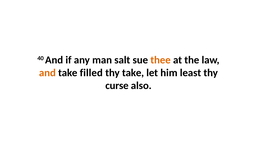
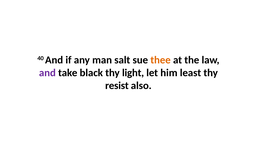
and colour: orange -> purple (47, 73)
filled: filled -> black (91, 73)
thy take: take -> light (133, 73)
curse: curse -> resist (117, 86)
